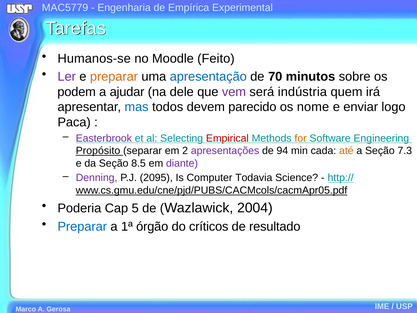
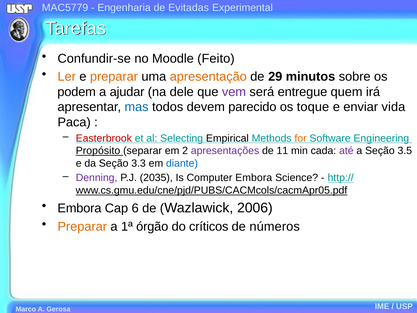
Empírica: Empírica -> Evitadas (189, 8)
Humanos-se: Humanos-se -> Confundir-se (94, 59)
Ler colour: purple -> orange (67, 76)
apresentação colour: blue -> orange (208, 76)
70: 70 -> 29 (275, 76)
indústria: indústria -> entregue (302, 92)
nome: nome -> toque (313, 107)
logo: logo -> vida (393, 107)
Easterbrook colour: purple -> red (104, 138)
Empirical colour: red -> black (227, 138)
94: 94 -> 11 (282, 151)
até colour: orange -> purple (346, 151)
7.3: 7.3 -> 3.5 (405, 151)
8.5: 8.5 -> 3.3 (139, 163)
diante colour: purple -> blue (182, 163)
2095: 2095 -> 2035 (156, 178)
Computer Todavia: Todavia -> Embora (254, 178)
Poderia: Poderia -> Embora (79, 208)
5: 5 -> 6 (135, 208)
2004: 2004 -> 2006 (255, 208)
Preparar colour: blue -> orange (82, 226)
resultado: resultado -> números (275, 226)
